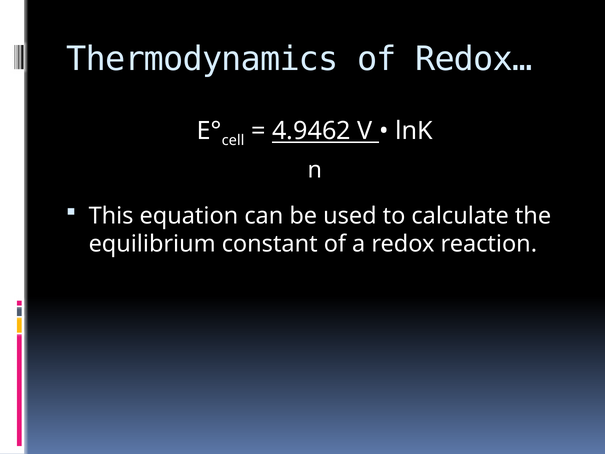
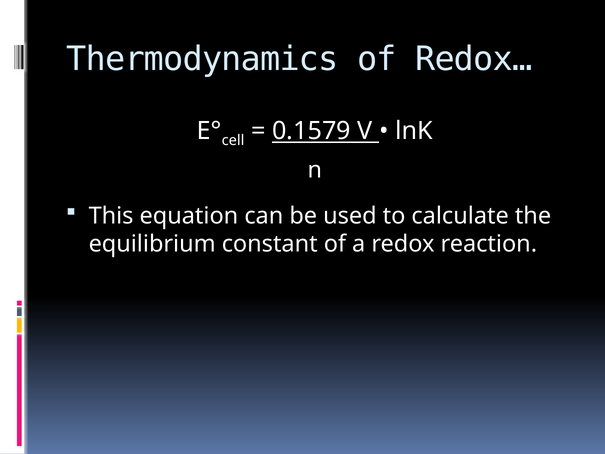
4.9462: 4.9462 -> 0.1579 (311, 131)
